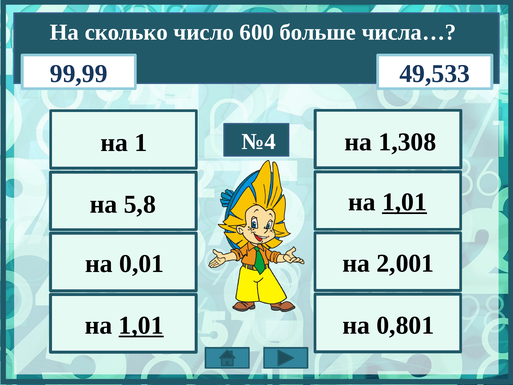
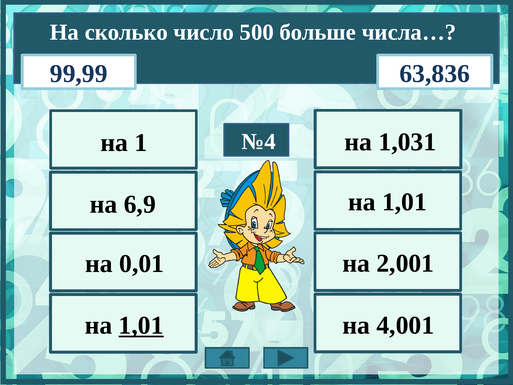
600: 600 -> 500 (257, 32)
49,533: 49,533 -> 63,836 (435, 74)
1,308: 1,308 -> 1,031 (407, 142)
1,01 underline: present -> none (405, 202)
5,8: 5,8 -> 6,9 (140, 204)
0,801: 0,801 -> 4,001 (405, 325)
